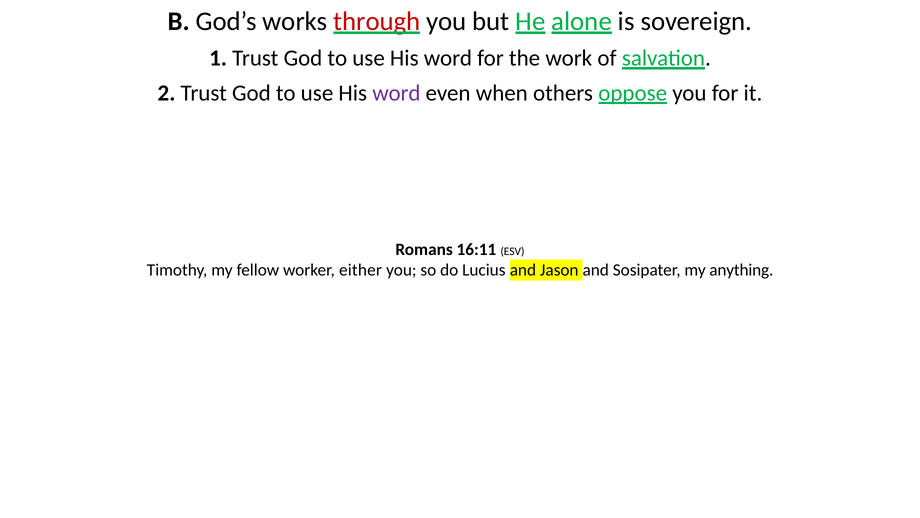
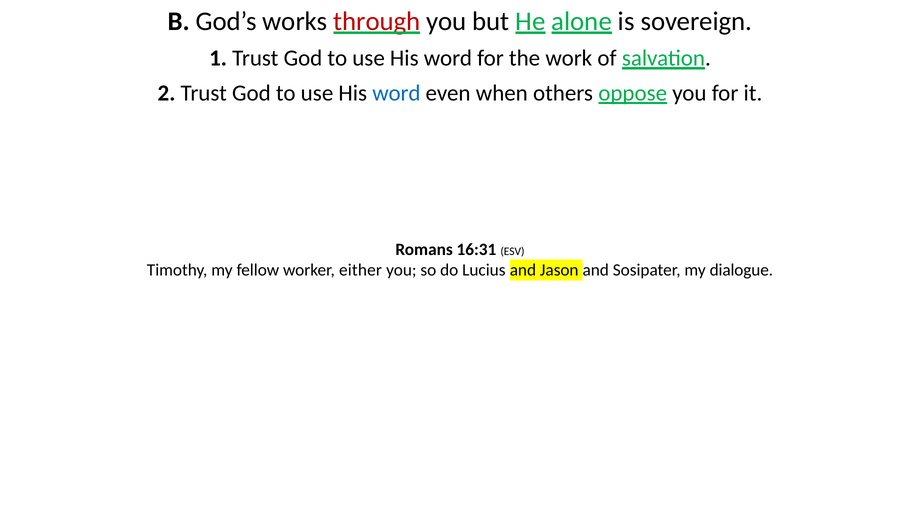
word colour: purple -> blue (396, 93)
16:11: 16:11 -> 16:31 (476, 249)
anything: anything -> dialogue (741, 270)
